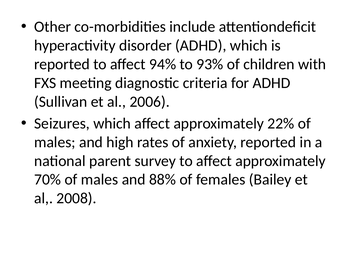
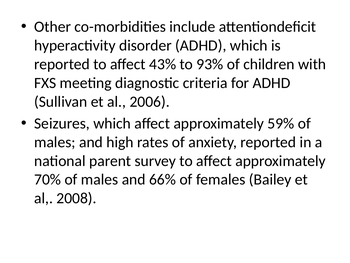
94%: 94% -> 43% (163, 64)
22%: 22% -> 59% (281, 123)
88%: 88% -> 66% (163, 179)
